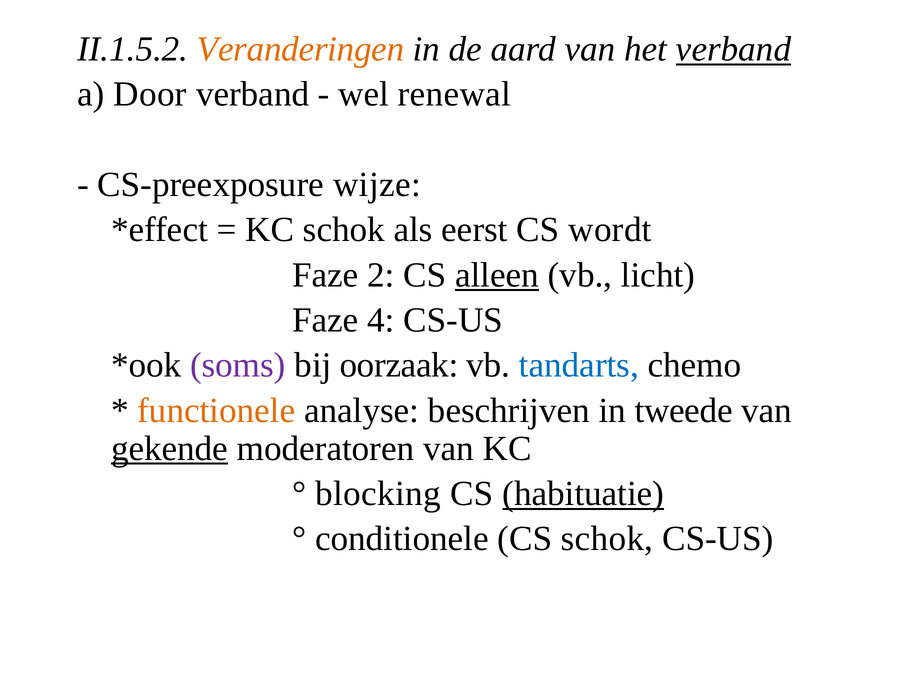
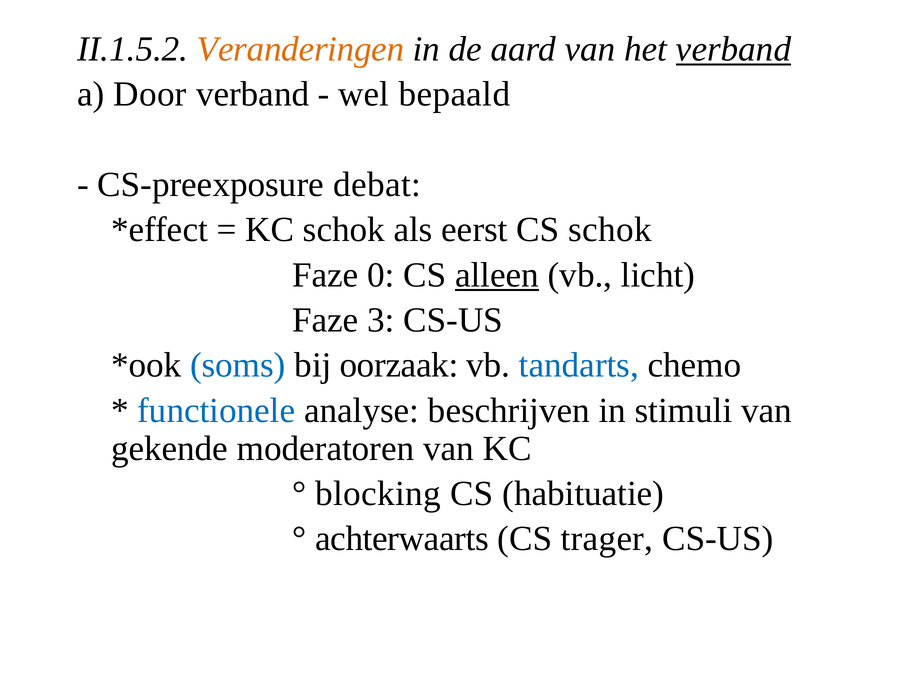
renewal: renewal -> bepaald (454, 94)
wijze: wijze -> debat (377, 185)
CS wordt: wordt -> schok (610, 230)
2: 2 -> 0 (381, 275)
4: 4 -> 3 (381, 320)
soms colour: purple -> blue (238, 365)
functionele colour: orange -> blue (216, 410)
tweede: tweede -> stimuli (684, 410)
gekende underline: present -> none (170, 448)
habituatie underline: present -> none (583, 493)
conditionele: conditionele -> achterwaarts (402, 538)
CS schok: schok -> trager (607, 538)
